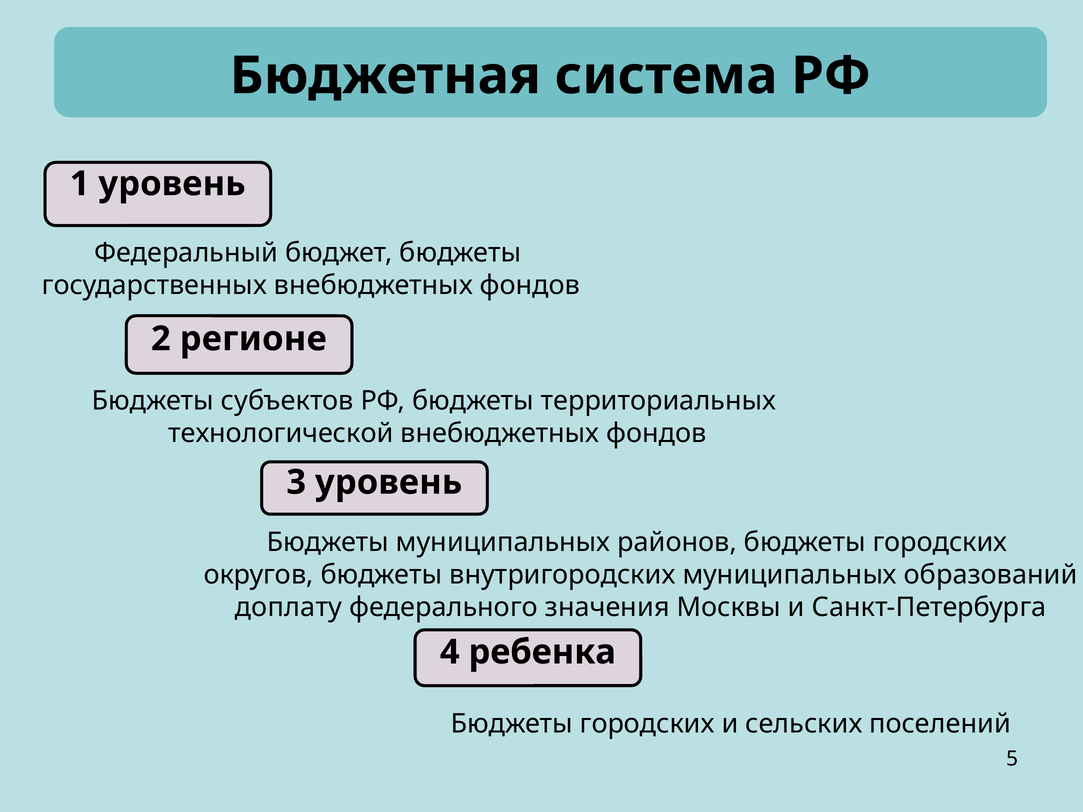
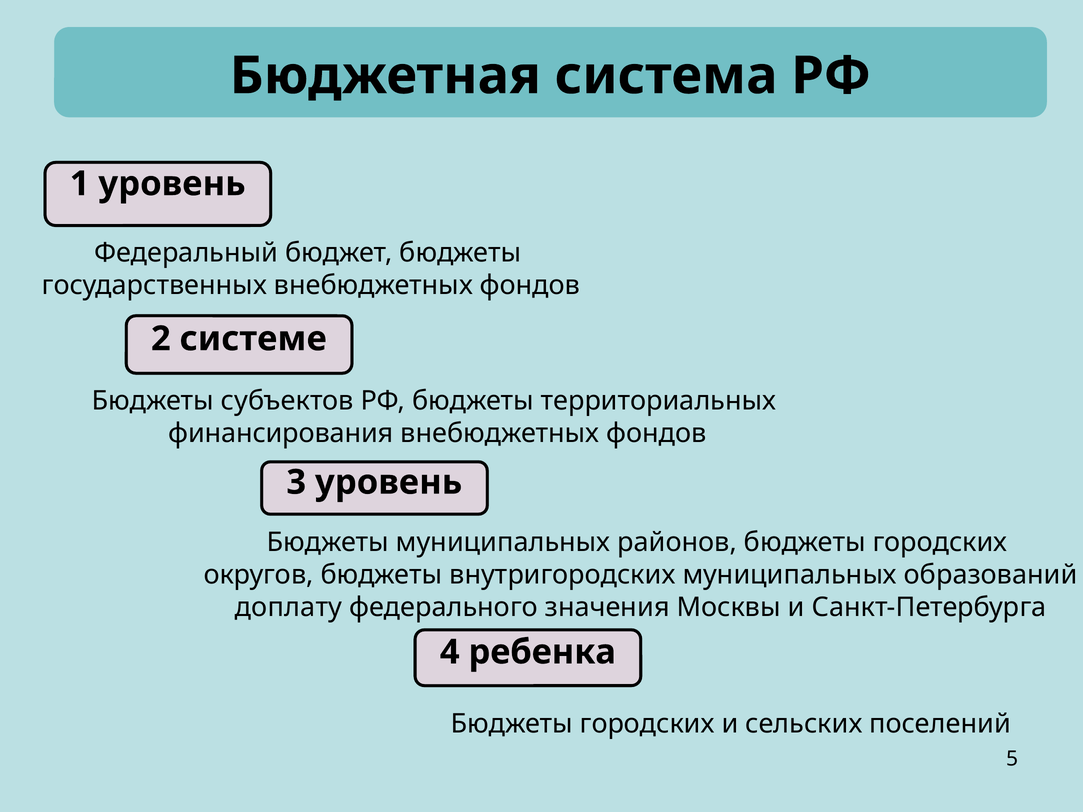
регионе: регионе -> системе (253, 339)
технологической: технологической -> финансирования (281, 433)
